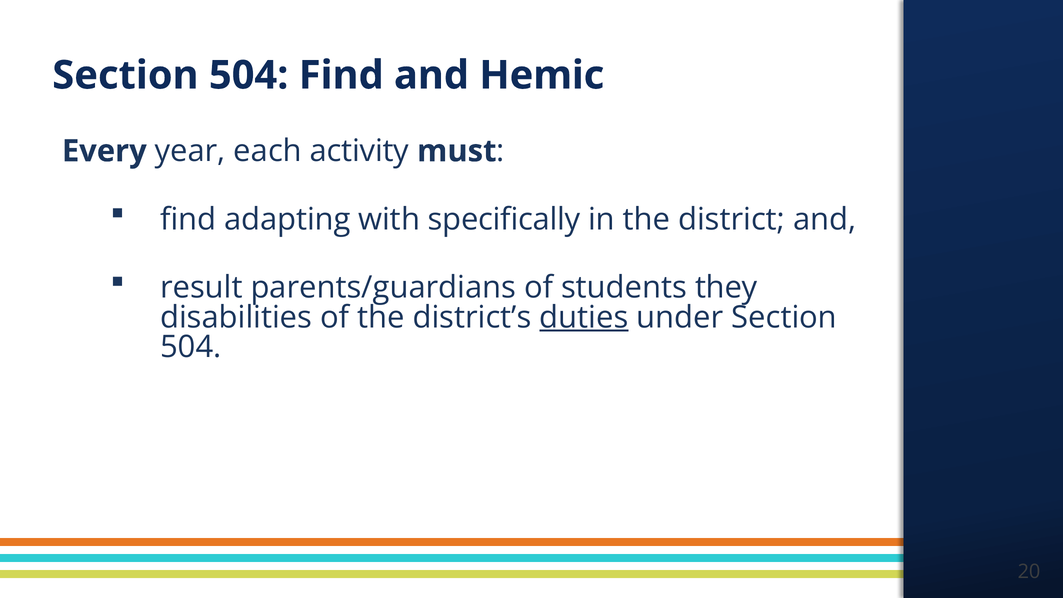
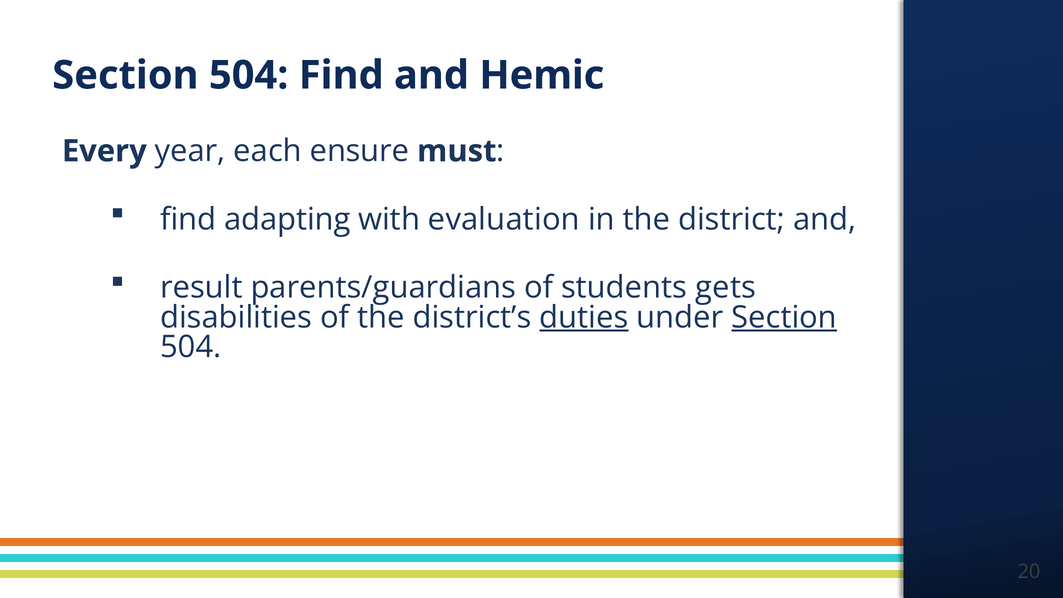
activity: activity -> ensure (359, 151)
specifically: specifically -> evaluation (504, 219)
they: they -> gets (726, 288)
Section underline: none -> present (784, 317)
